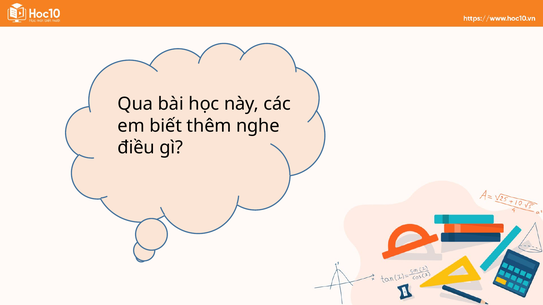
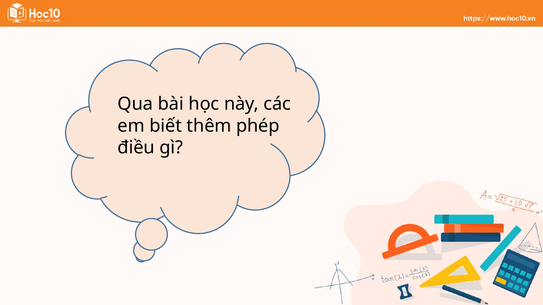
nghe: nghe -> phép (258, 126)
